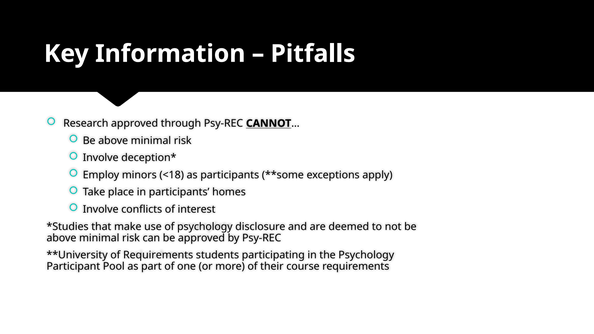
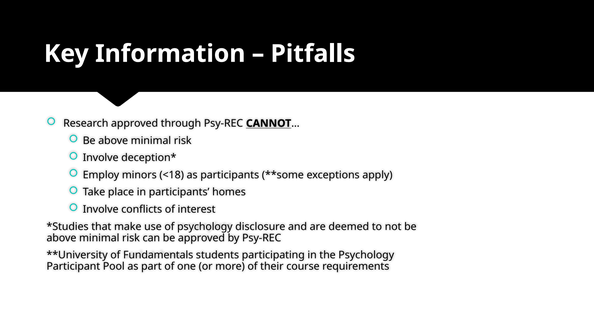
of Requirements: Requirements -> Fundamentals (158, 255)
